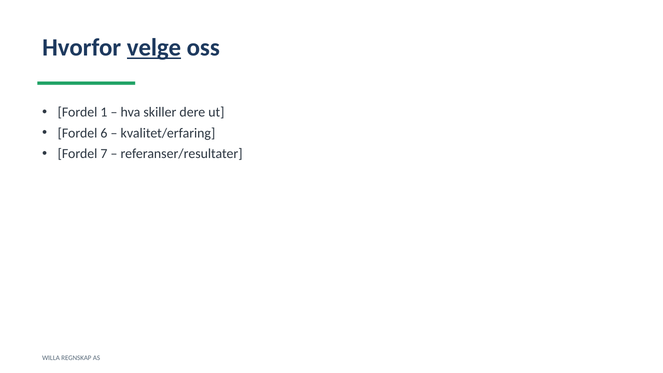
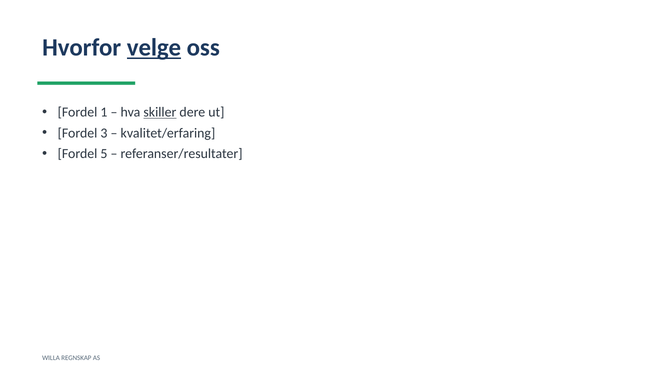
skiller underline: none -> present (160, 112)
6: 6 -> 3 (104, 133)
7: 7 -> 5 (104, 154)
